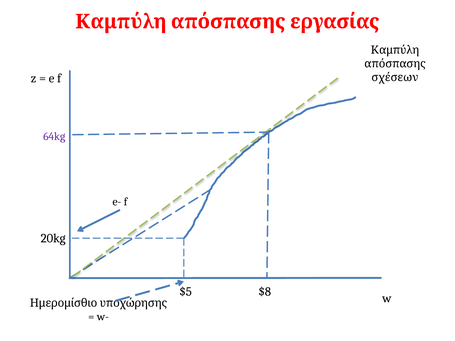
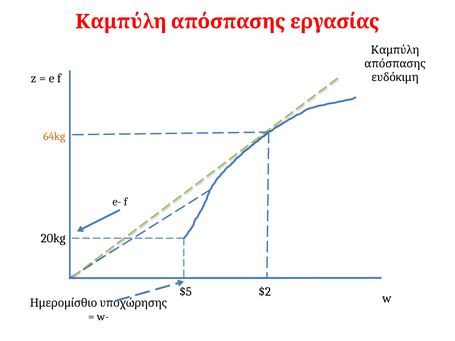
σχέσεων: σχέσεων -> ευδόκιμη (395, 78)
64kg colour: purple -> orange (54, 137)
$8: $8 -> $2 (265, 292)
